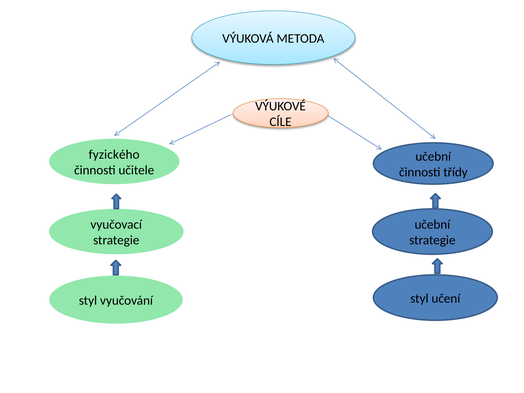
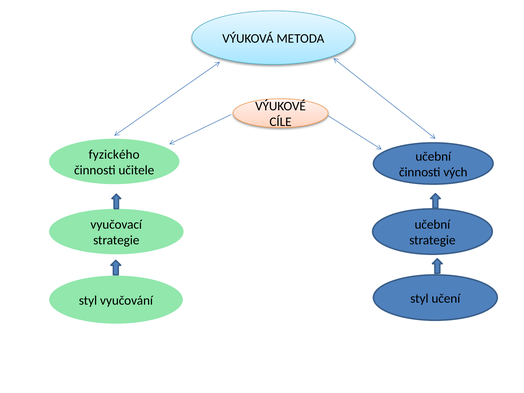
třídy: třídy -> vých (455, 172)
